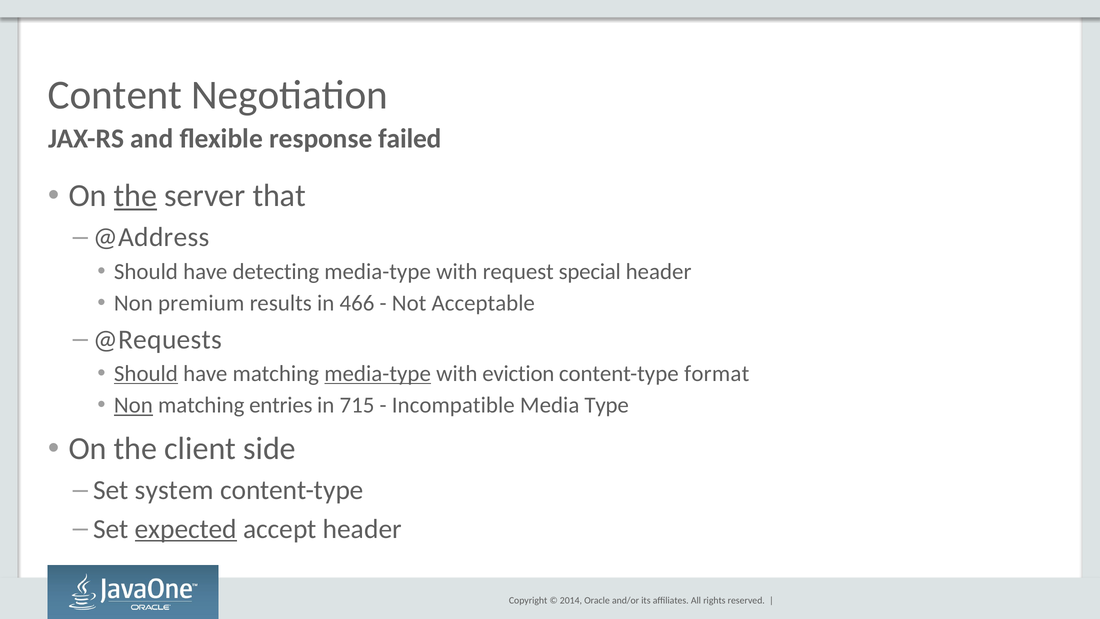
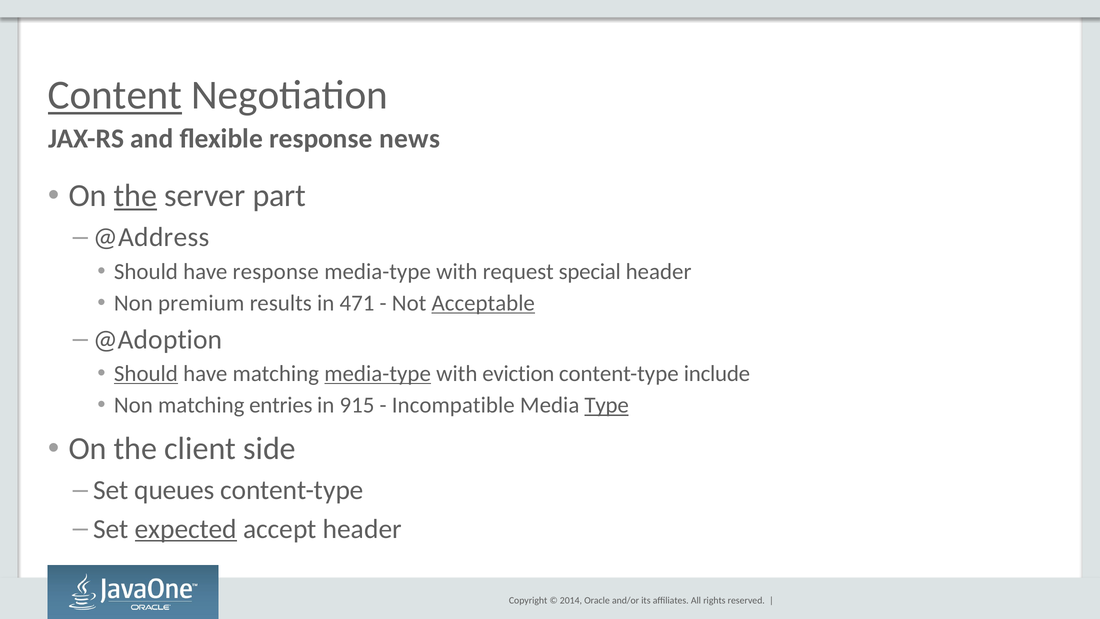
Content underline: none -> present (115, 95)
failed: failed -> news (410, 139)
that: that -> part (279, 196)
have detecting: detecting -> response (276, 271)
466: 466 -> 471 (357, 303)
Acceptable underline: none -> present (483, 303)
@Requests: @Requests -> @Adoption (158, 339)
format: format -> include (717, 374)
Non underline: present -> none (133, 405)
715: 715 -> 915 (357, 405)
Type underline: none -> present (607, 405)
system: system -> queues (175, 490)
